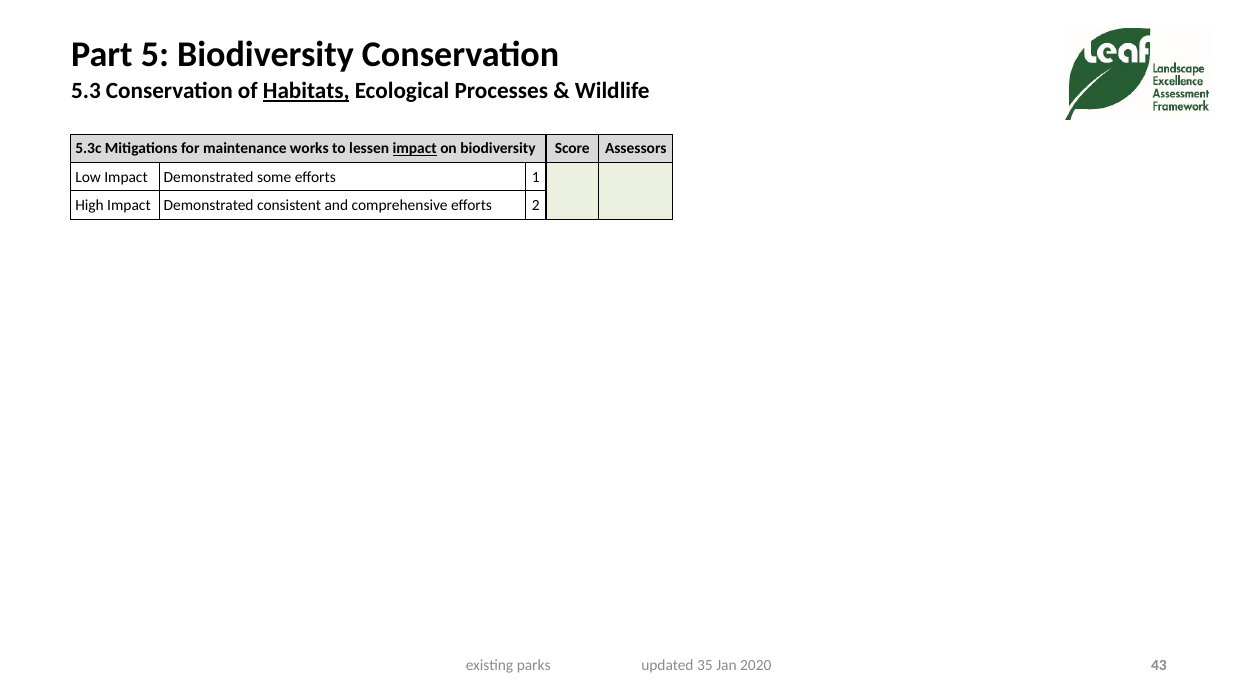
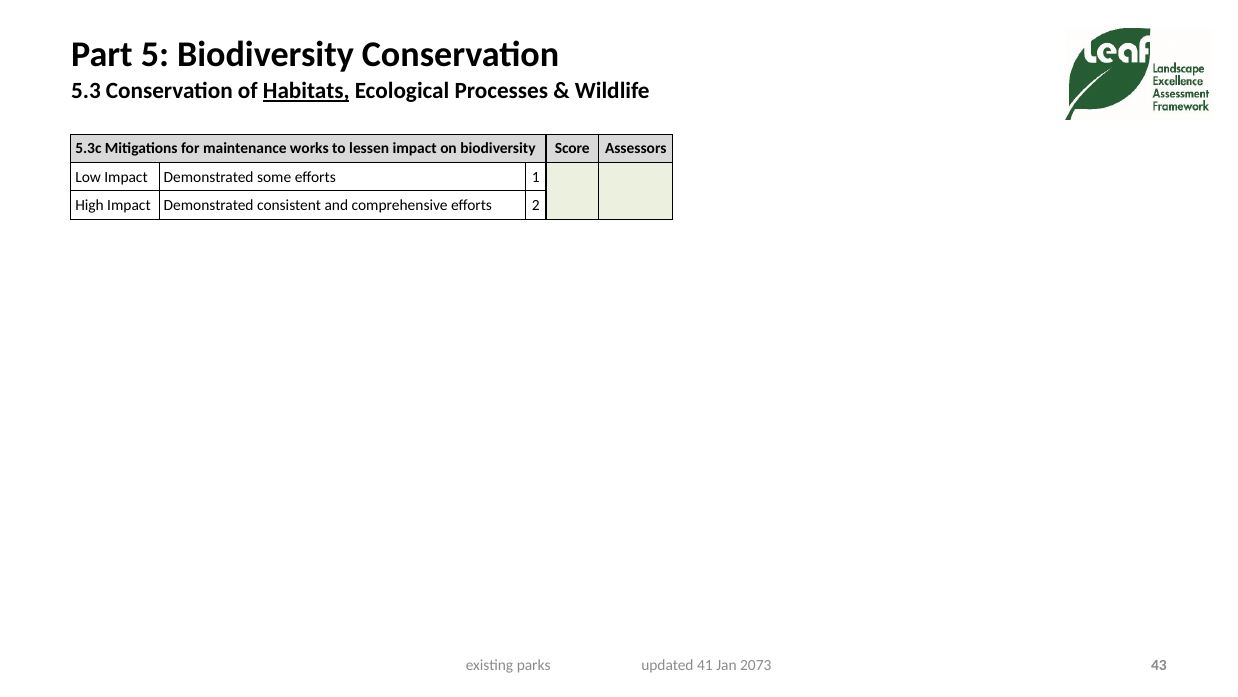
impact underline: present -> none (415, 149)
35: 35 -> 41 (705, 665)
2020: 2020 -> 2073 (756, 665)
